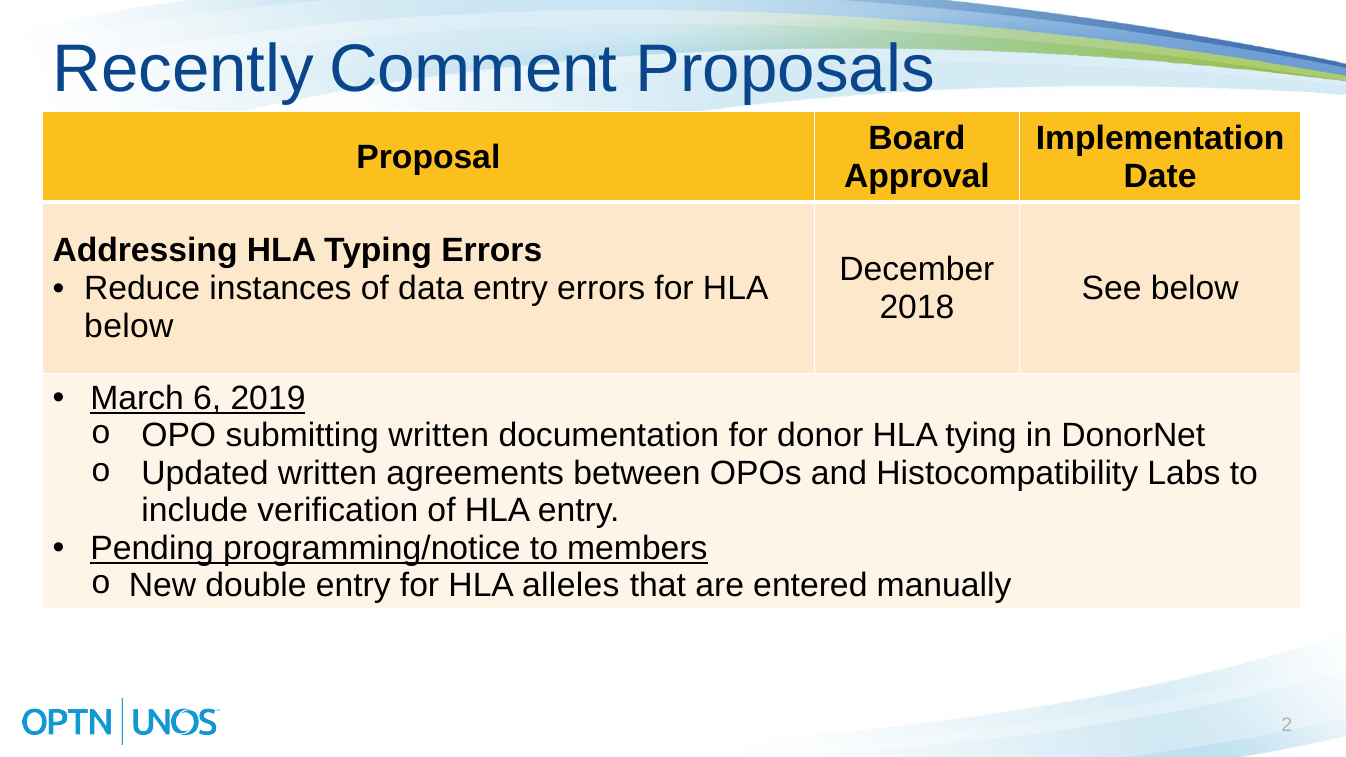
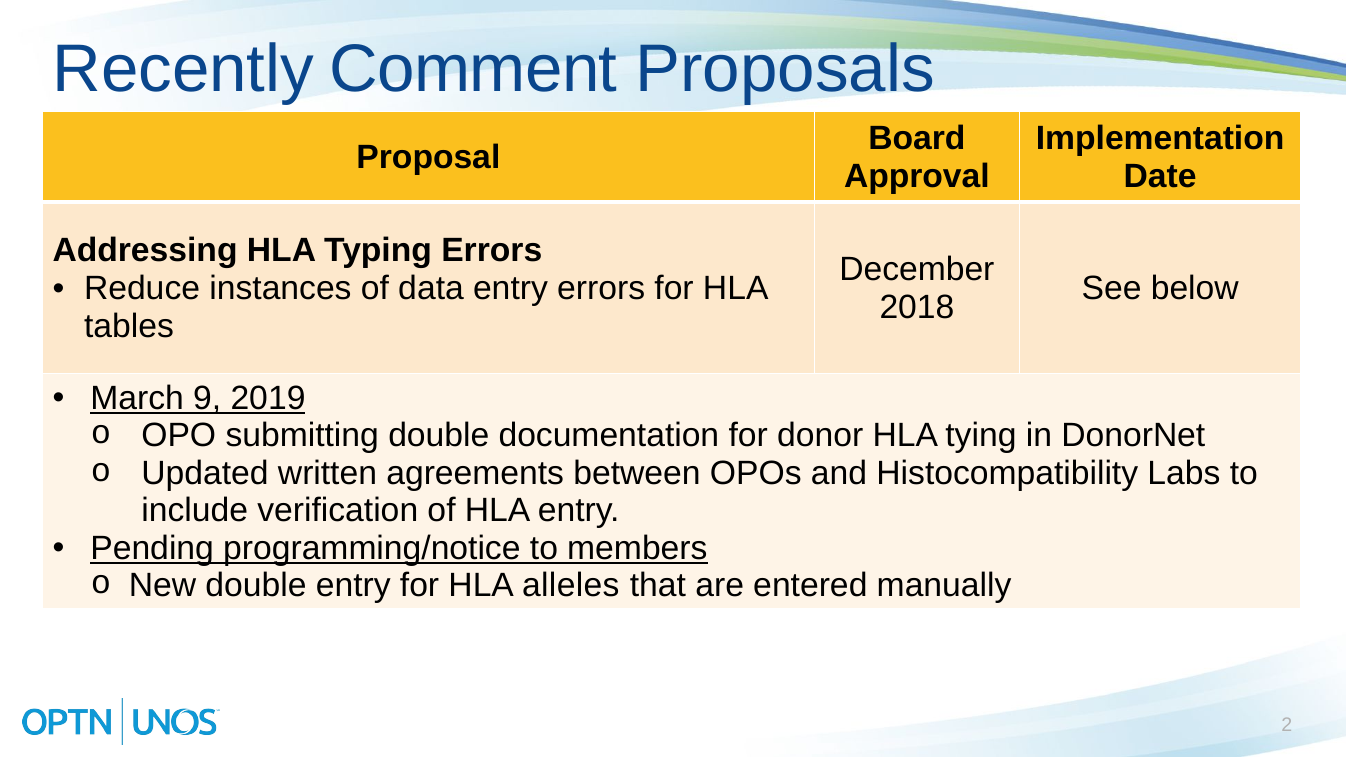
below: below -> tables (129, 326)
6: 6 -> 9 (207, 398)
submitting written: written -> double (439, 436)
